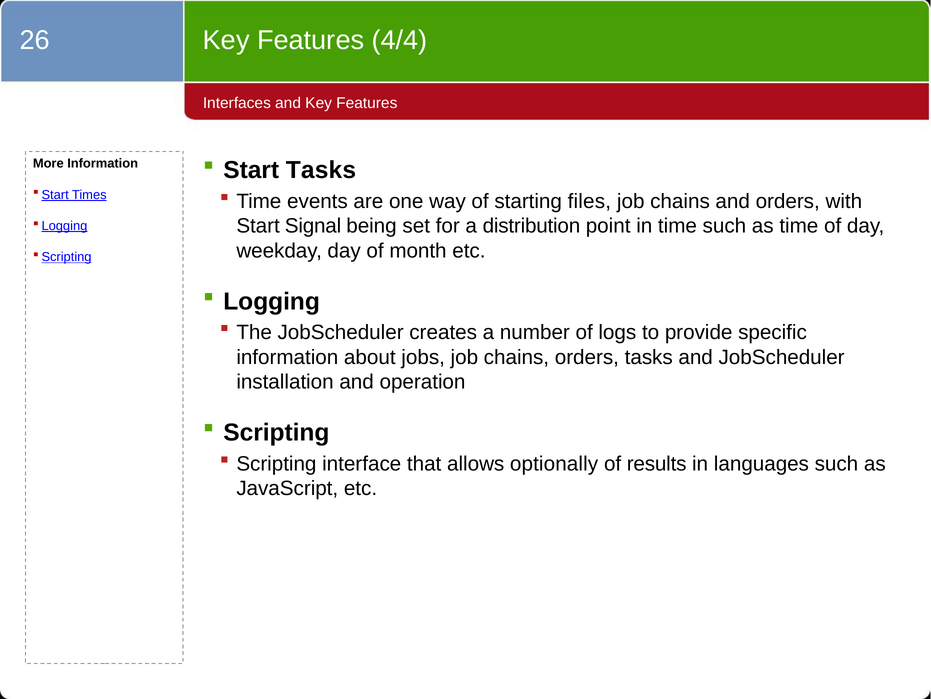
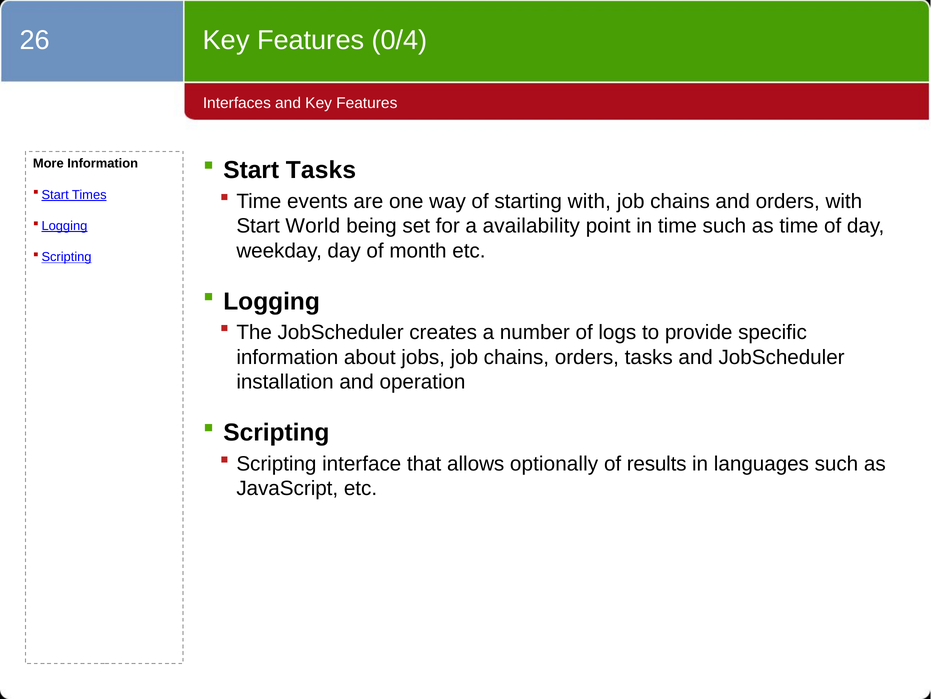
4/4: 4/4 -> 0/4 (400, 40)
starting files: files -> with (589, 201)
Signal: Signal -> World (313, 226)
distribution: distribution -> availability (531, 226)
